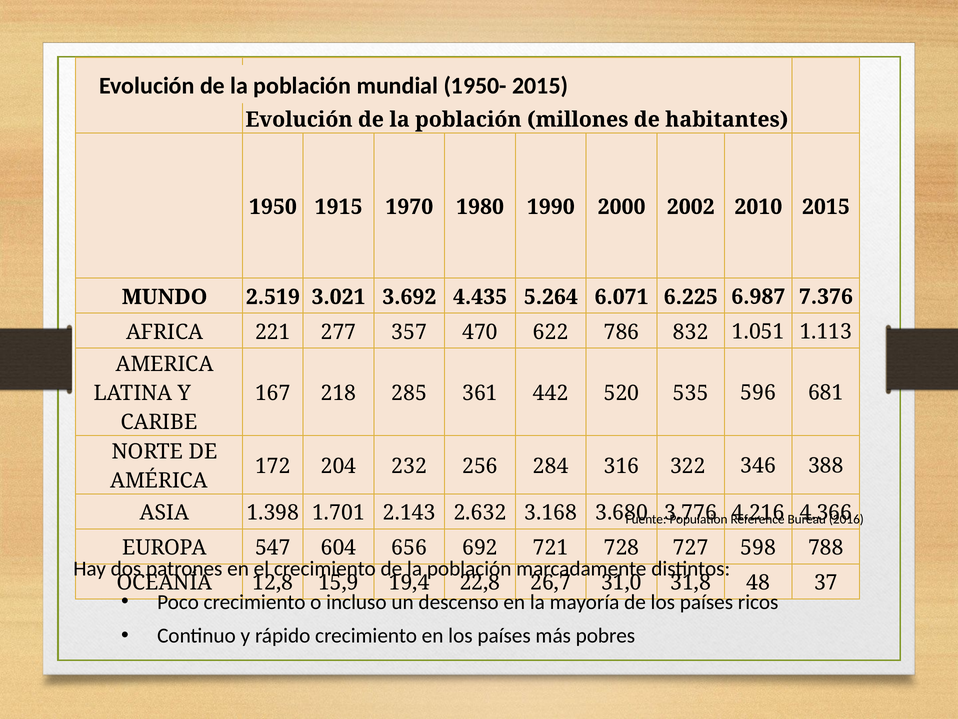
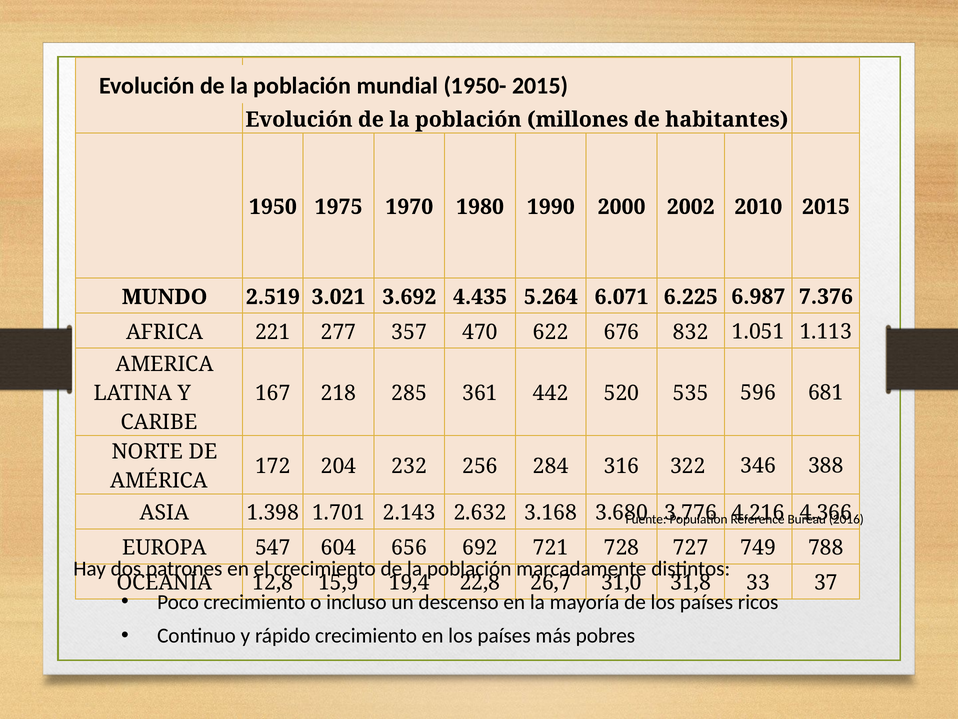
1915: 1915 -> 1975 (339, 207)
786: 786 -> 676 (622, 332)
598: 598 -> 749 (758, 547)
48: 48 -> 33 (758, 582)
